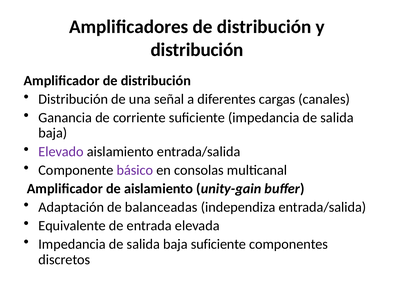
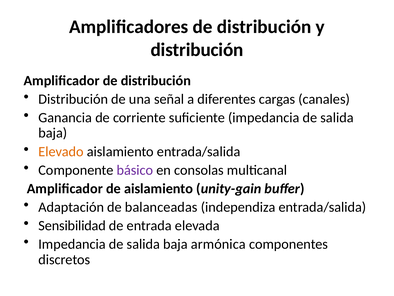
Elevado colour: purple -> orange (61, 151)
Equivalente: Equivalente -> Sensibilidad (72, 225)
baja suficiente: suficiente -> armónica (218, 244)
